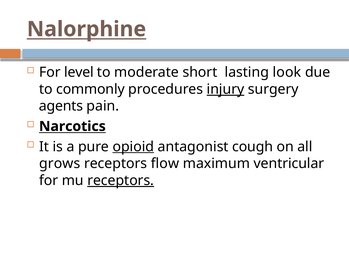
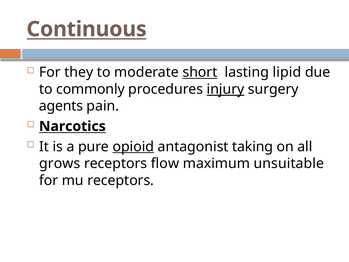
Nalorphine: Nalorphine -> Continuous (87, 29)
level: level -> they (79, 72)
short underline: none -> present (200, 72)
look: look -> lipid (287, 72)
cough: cough -> taking (253, 146)
ventricular: ventricular -> unsuitable (289, 163)
receptors underline: present -> none (121, 180)
